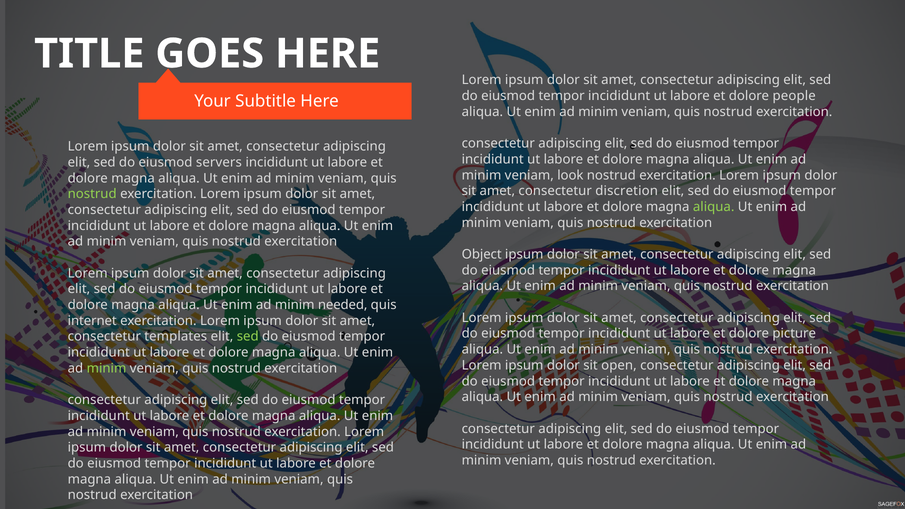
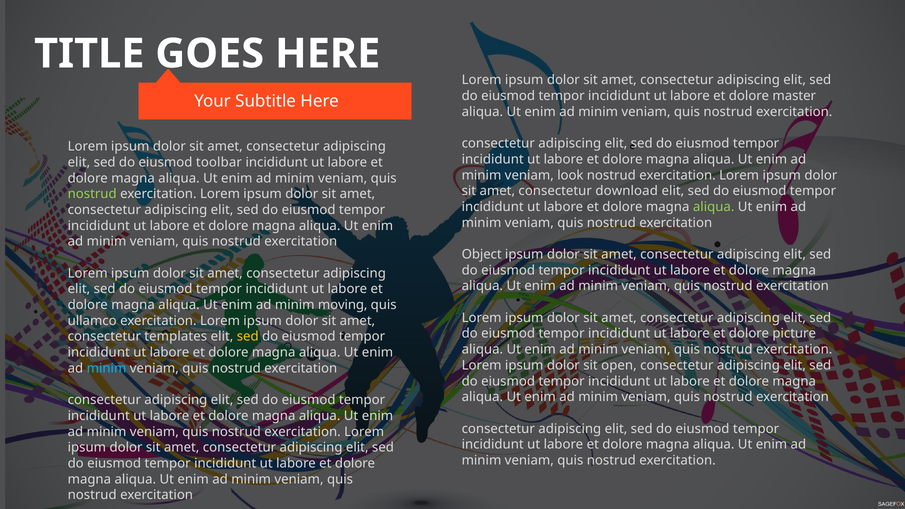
people: people -> master (794, 96)
servers: servers -> toolbar (219, 162)
discretion: discretion -> download (627, 191)
needed: needed -> moving (343, 305)
internet: internet -> ullamco (92, 321)
sed colour: light green -> yellow (248, 337)
minim colour: light green -> light blue (107, 368)
